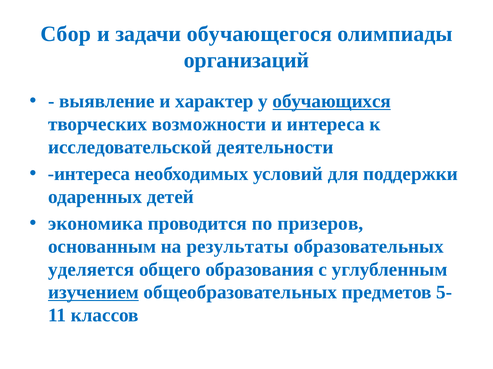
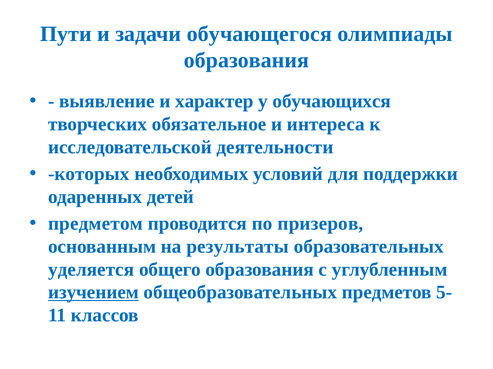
Сбор: Сбор -> Пути (66, 34)
организаций: организаций -> образования (246, 60)
обучающихся underline: present -> none (332, 102)
возможности: возможности -> обязательное (209, 125)
интереса: интереса -> которых (89, 174)
экономика: экономика -> предметом (95, 224)
